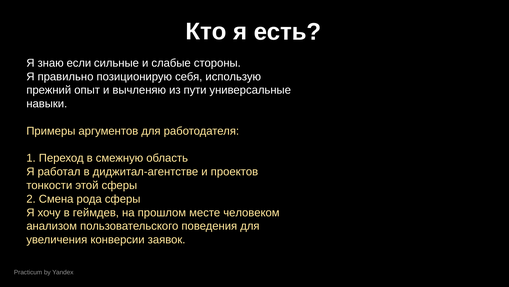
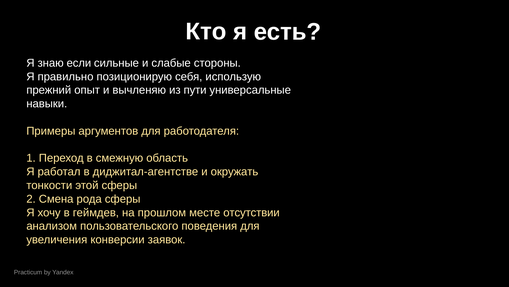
проектов: проектов -> окружать (234, 171)
человеком: человеком -> отсутствии (251, 212)
